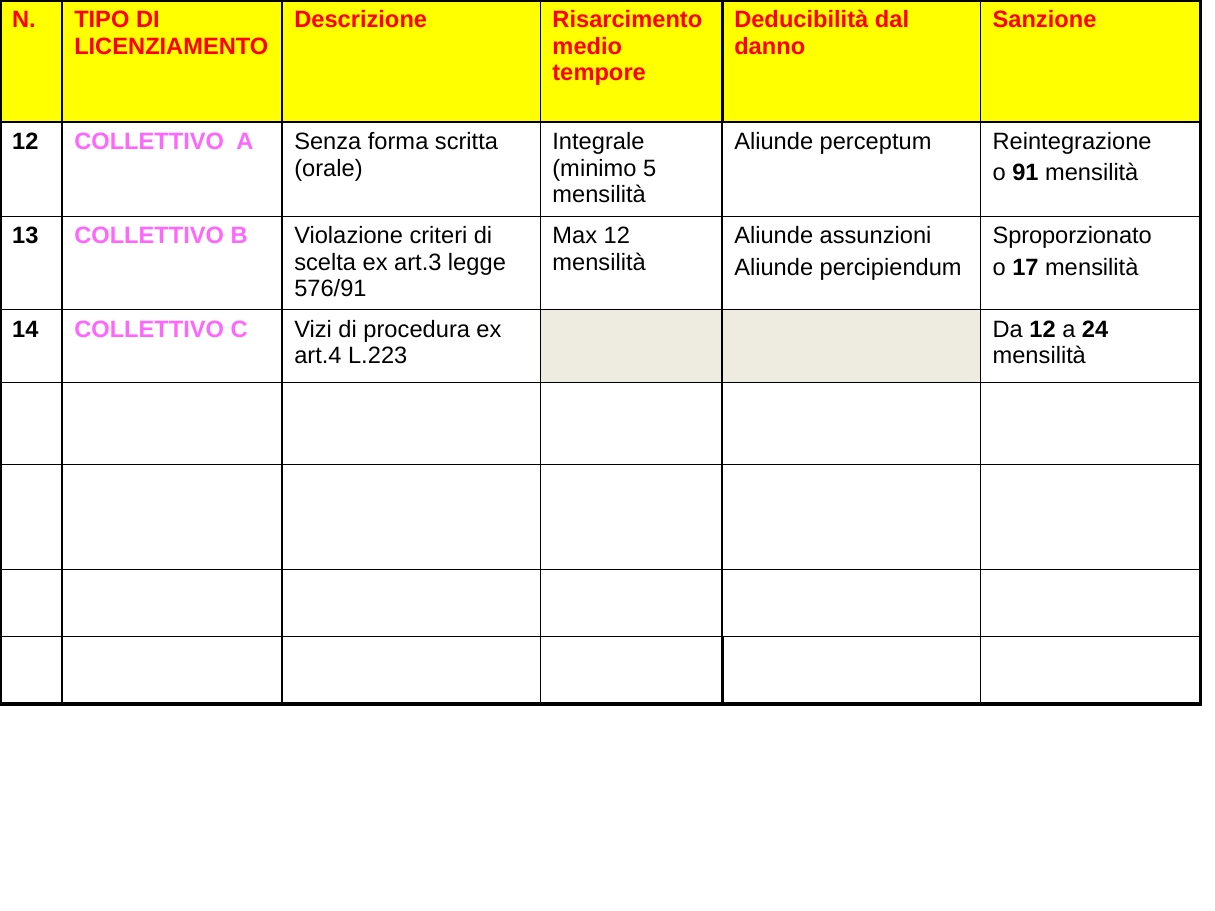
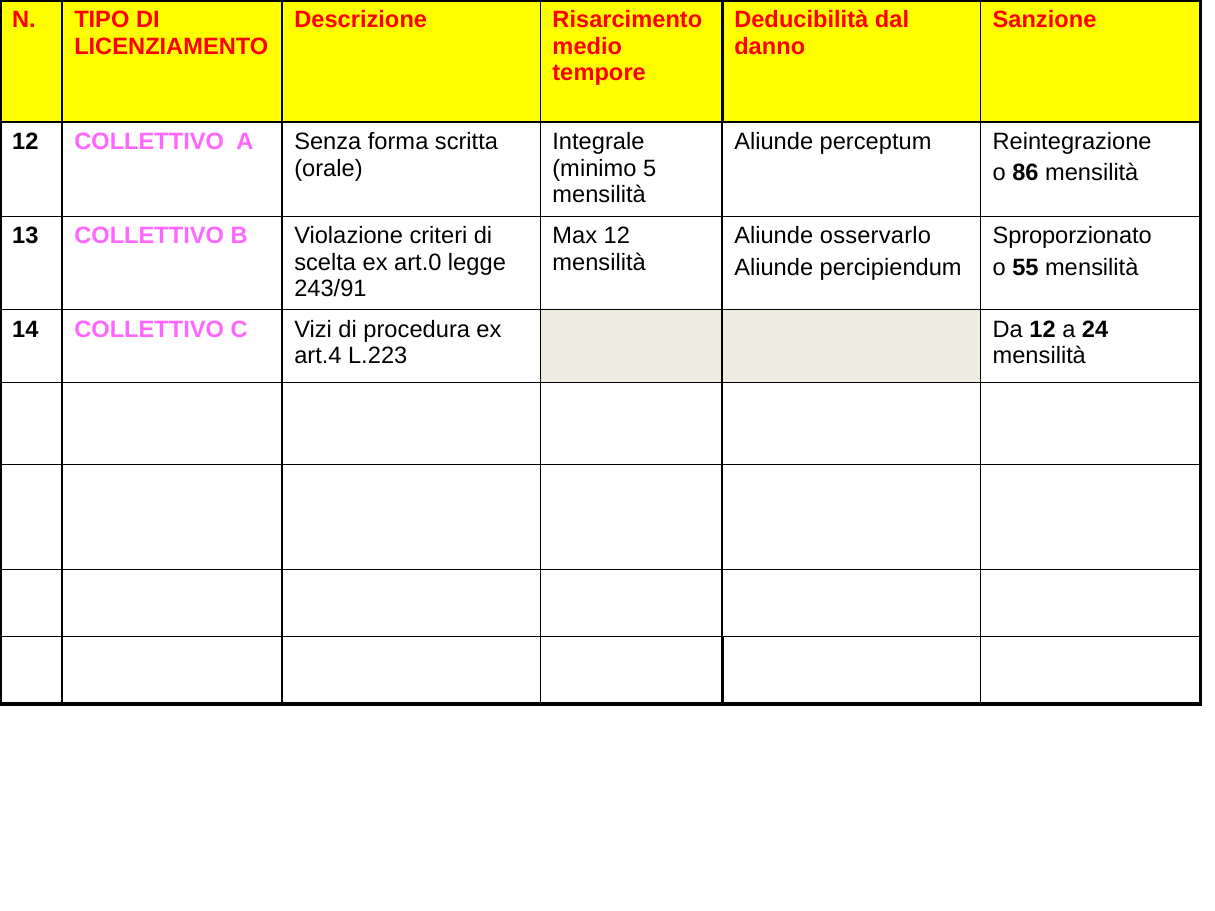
91: 91 -> 86 (1025, 173)
assunzioni: assunzioni -> osservarlo (875, 236)
art.3: art.3 -> art.0 (418, 263)
17: 17 -> 55 (1025, 267)
576/91: 576/91 -> 243/91 (330, 289)
